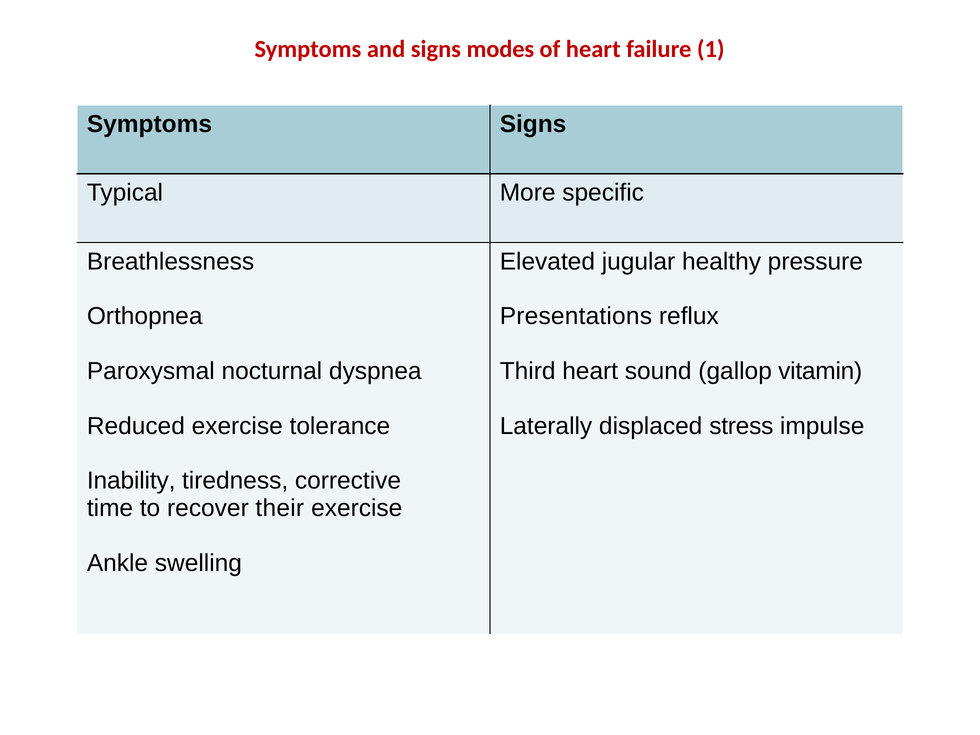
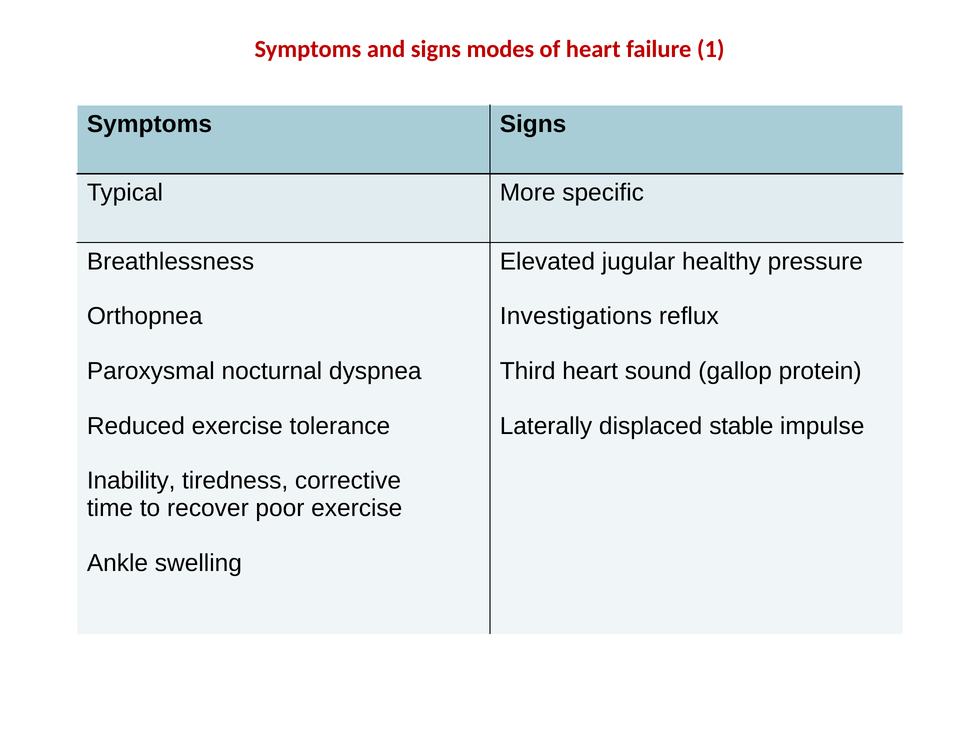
Presentations: Presentations -> Investigations (576, 316)
vitamin: vitamin -> protein (820, 371)
stress: stress -> stable (741, 426)
their: their -> poor (280, 508)
